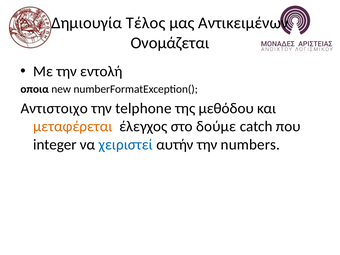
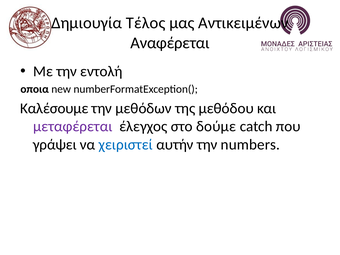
Ονομάζεται: Ονομάζεται -> Αναφέρεται (170, 43)
Αντιστοιχο: Αντιστοιχο -> Καλέσουμε (54, 108)
telphone: telphone -> μεθόδων (143, 108)
μεταφέρεται colour: orange -> purple (73, 126)
integer: integer -> γράψει (55, 145)
